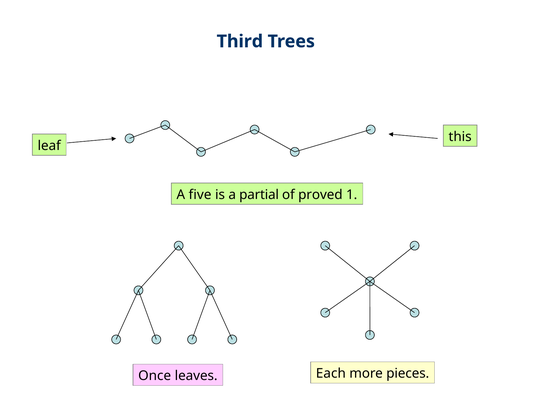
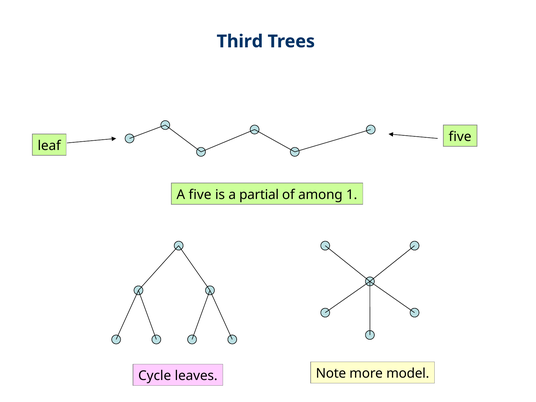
this: this -> five (460, 137)
proved: proved -> among (320, 195)
Once: Once -> Cycle (155, 376)
Each: Each -> Note (331, 373)
pieces: pieces -> model (408, 373)
